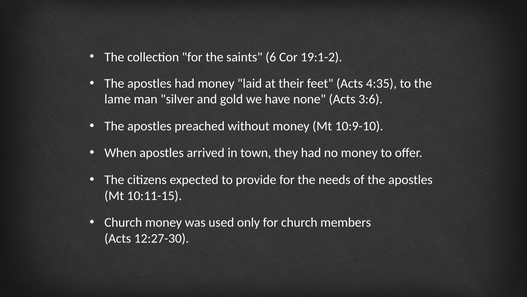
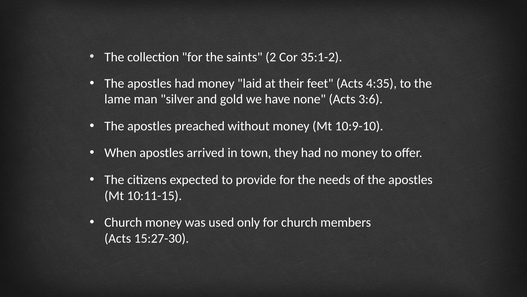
6: 6 -> 2 (271, 57)
19:1-2: 19:1-2 -> 35:1-2 (321, 57)
12:27-30: 12:27-30 -> 15:27-30 (162, 238)
